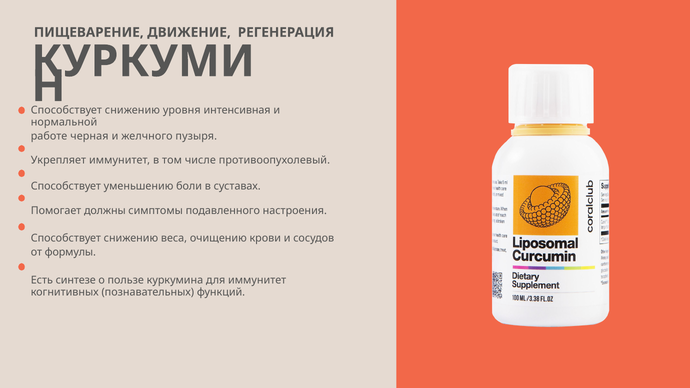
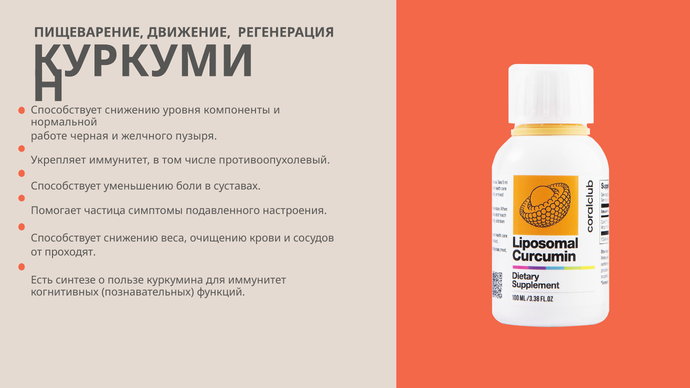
интенсивная: интенсивная -> компоненты (237, 110)
должны: должны -> частица (105, 211)
формулы: формулы -> проходят (70, 252)
